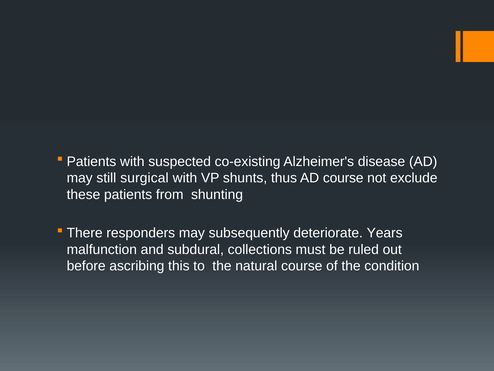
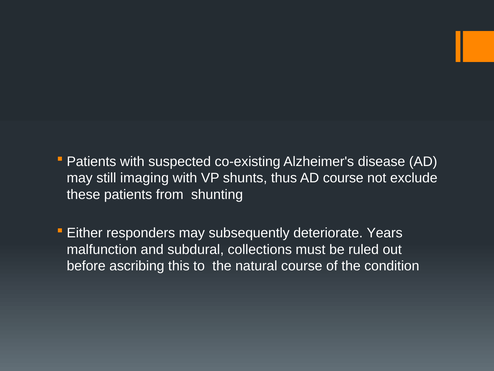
surgical: surgical -> imaging (144, 178)
There: There -> Either (85, 233)
